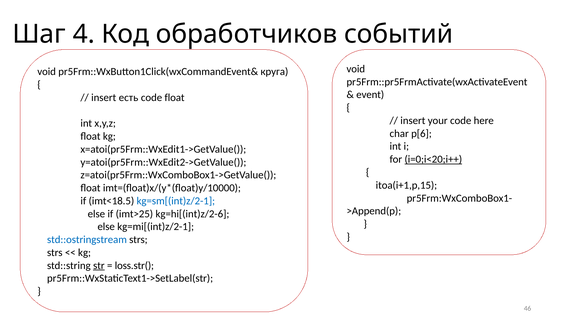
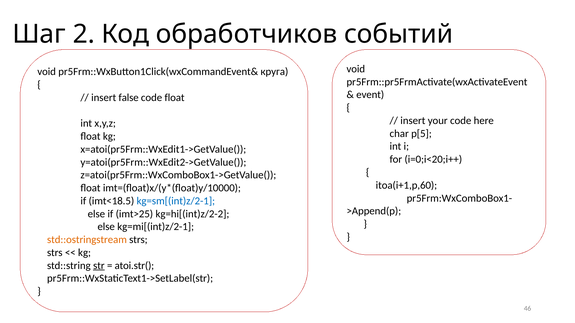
4: 4 -> 2 (84, 34)
есть: есть -> false (129, 98)
p[6: p[6 -> p[5 (421, 134)
i=0;i<20;i++ underline: present -> none (433, 160)
itoa(i+1,p,15: itoa(i+1,p,15 -> itoa(i+1,p,60 (406, 185)
kg=hi[(int)z/2-6: kg=hi[(int)z/2-6 -> kg=hi[(int)z/2-2 (192, 214)
std::ostringstream colour: blue -> orange (87, 240)
loss.str(: loss.str( -> atoi.str( (134, 266)
